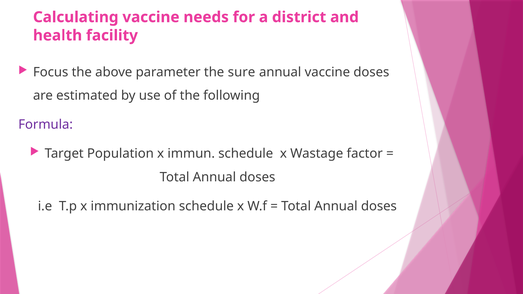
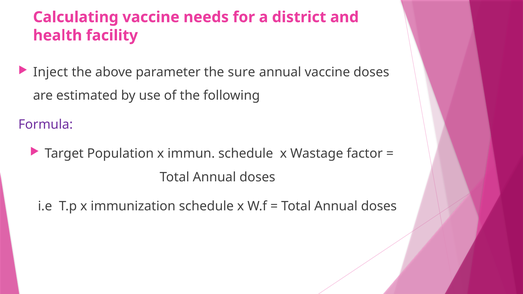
Focus: Focus -> Inject (51, 72)
